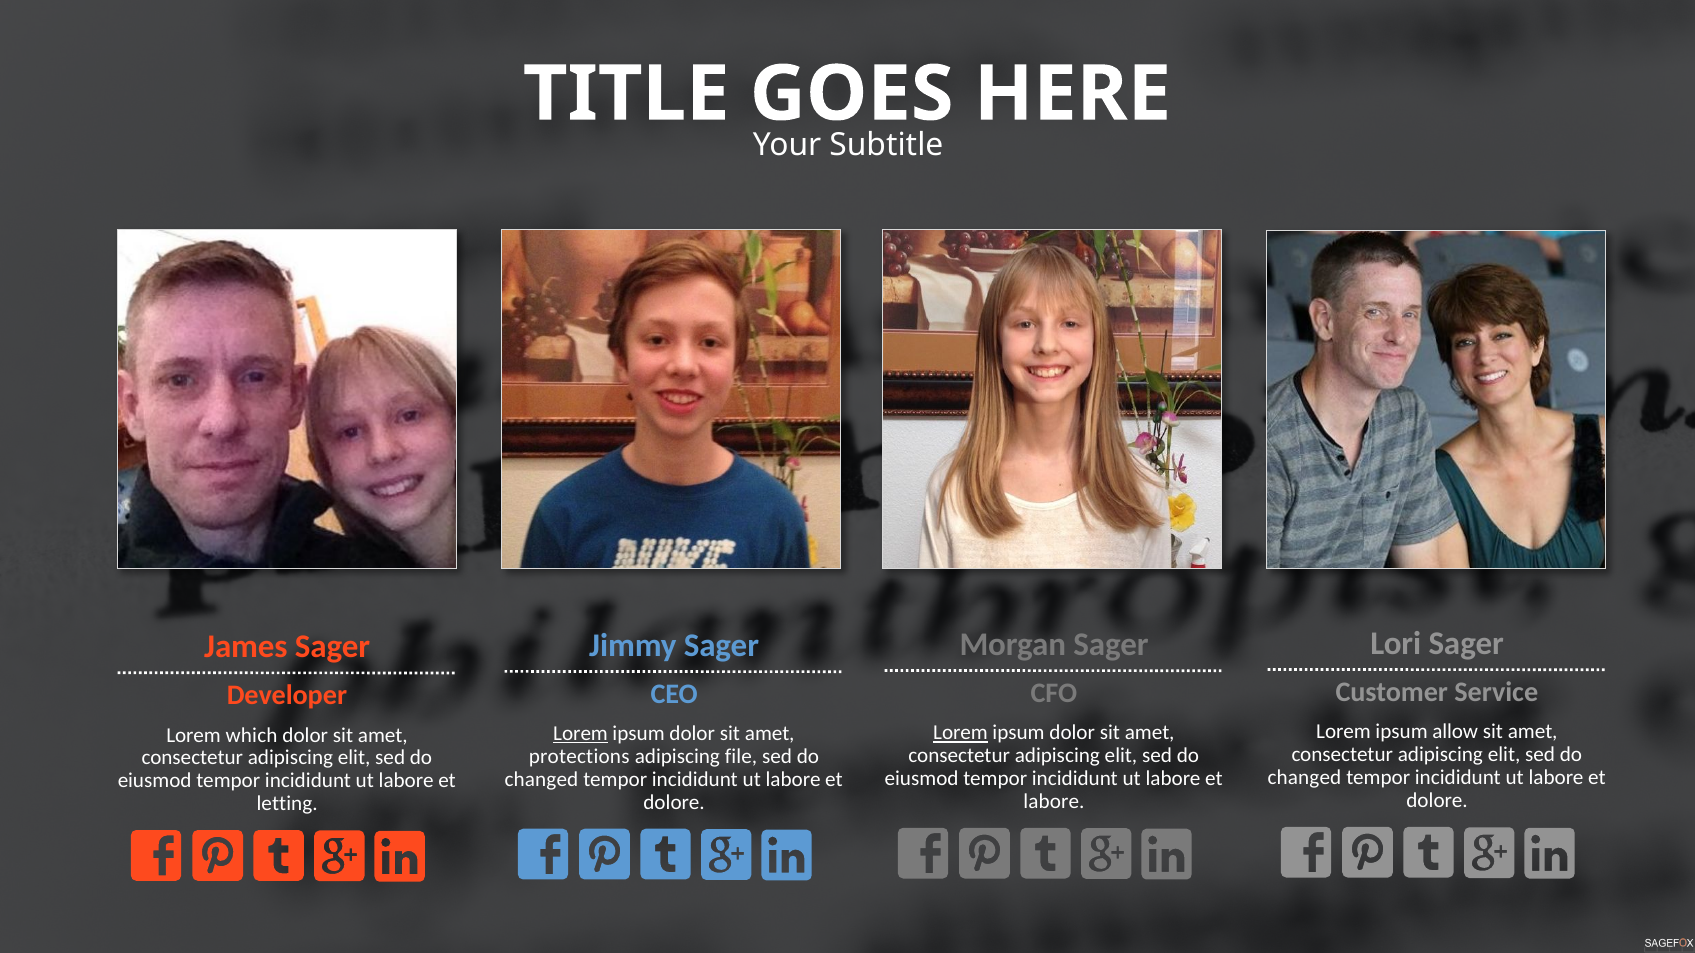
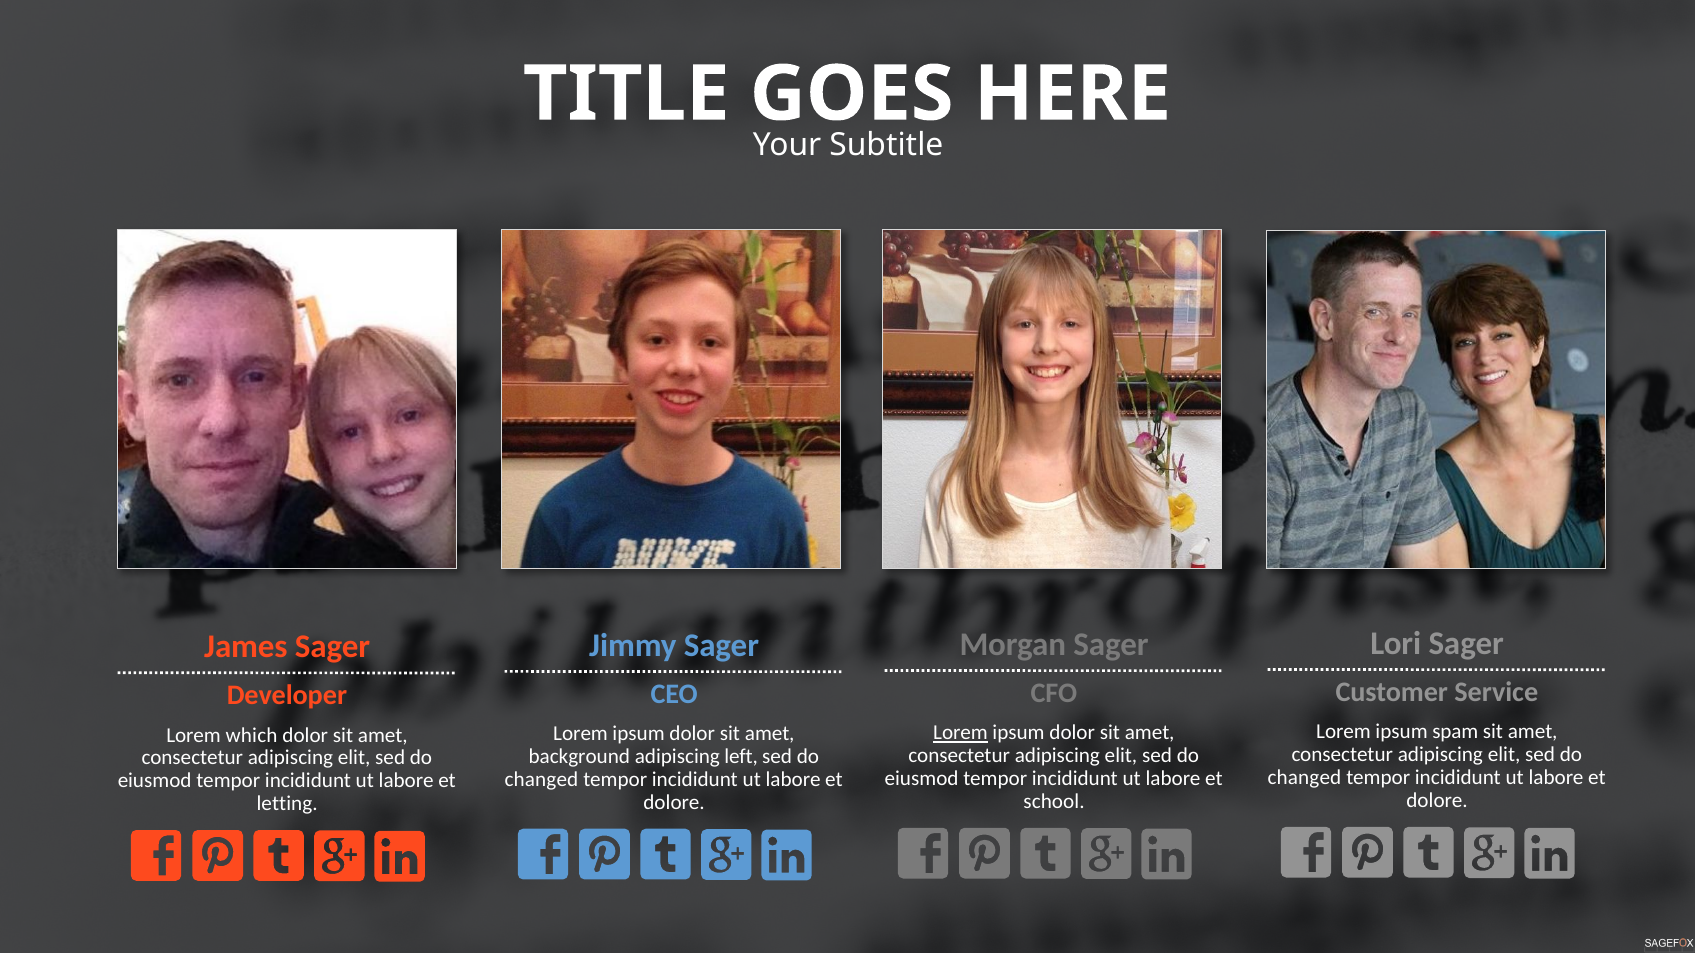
allow: allow -> spam (1455, 732)
Lorem underline: present -> none (581, 734)
protections: protections -> background (579, 757)
file: file -> left (741, 757)
labore: labore -> school (1054, 802)
